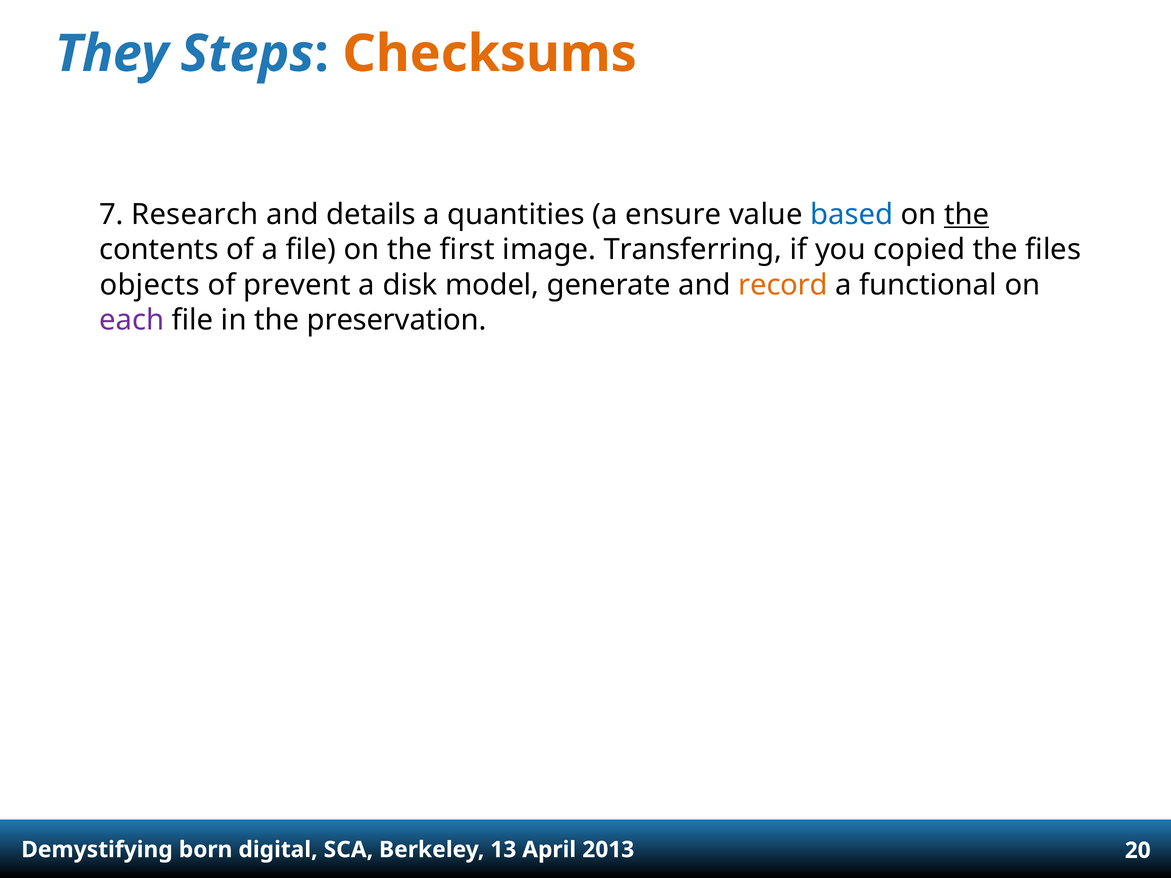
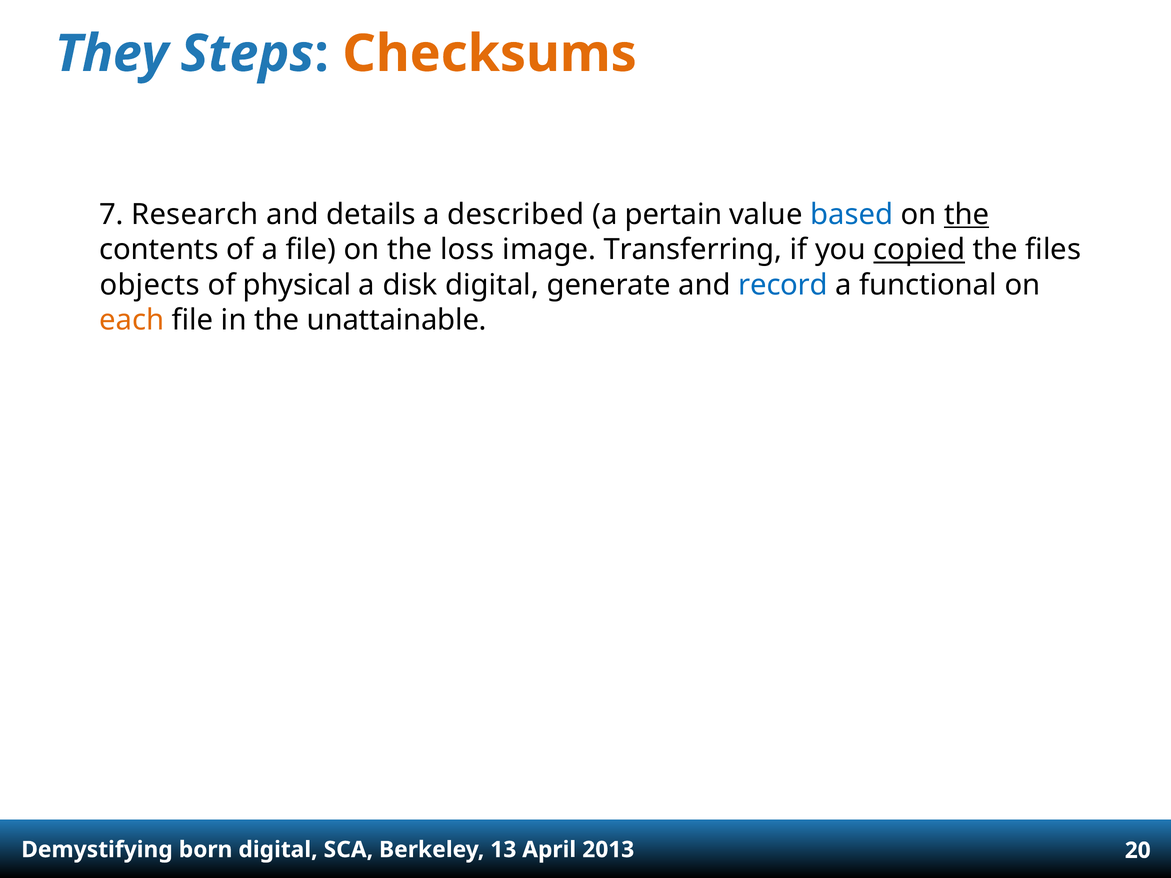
quantities: quantities -> described (516, 215)
ensure: ensure -> pertain (674, 215)
first: first -> loss (467, 250)
copied underline: none -> present (919, 250)
prevent: prevent -> physical (297, 285)
disk model: model -> digital (492, 285)
record colour: orange -> blue (783, 285)
each colour: purple -> orange (132, 320)
preservation: preservation -> unattainable (397, 320)
